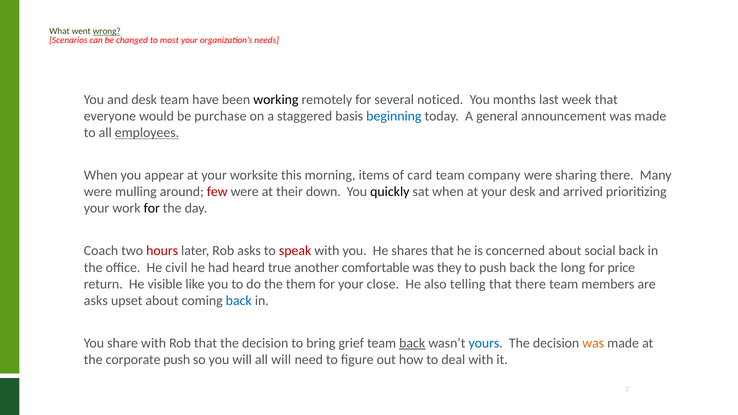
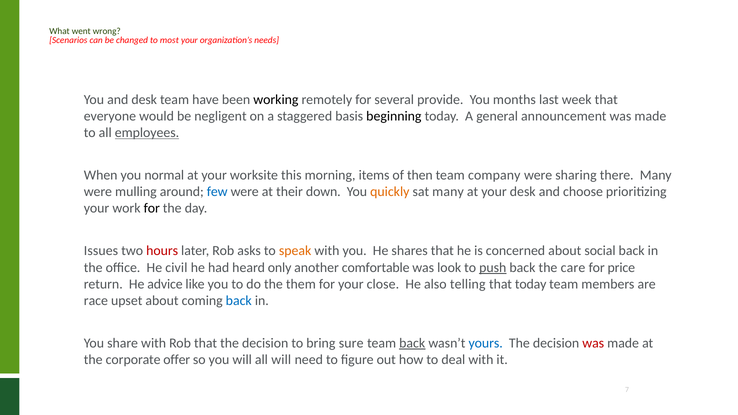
wrong underline: present -> none (107, 31)
noticed: noticed -> provide (440, 100)
purchase: purchase -> negligent (220, 116)
beginning colour: blue -> black (394, 116)
appear: appear -> normal (164, 175)
card: card -> then (420, 175)
few colour: red -> blue (217, 192)
quickly colour: black -> orange (390, 192)
sat when: when -> many (448, 192)
arrived: arrived -> choose (583, 192)
Coach: Coach -> Issues (101, 251)
speak colour: red -> orange (295, 251)
true: true -> only (280, 268)
they: they -> look (449, 268)
push underline: none -> present (493, 268)
long: long -> care (573, 268)
visible: visible -> advice (165, 284)
that there: there -> today (531, 284)
asks: asks -> race (96, 301)
grief: grief -> sure (351, 343)
was colour: orange -> red (593, 343)
corporate push: push -> offer (177, 360)
